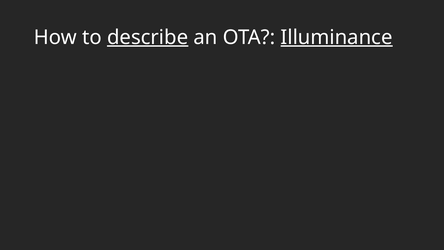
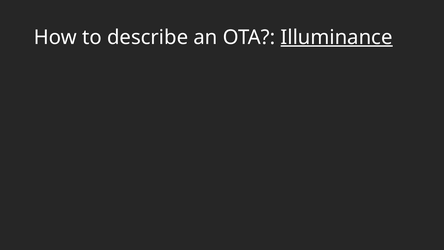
describe underline: present -> none (148, 37)
